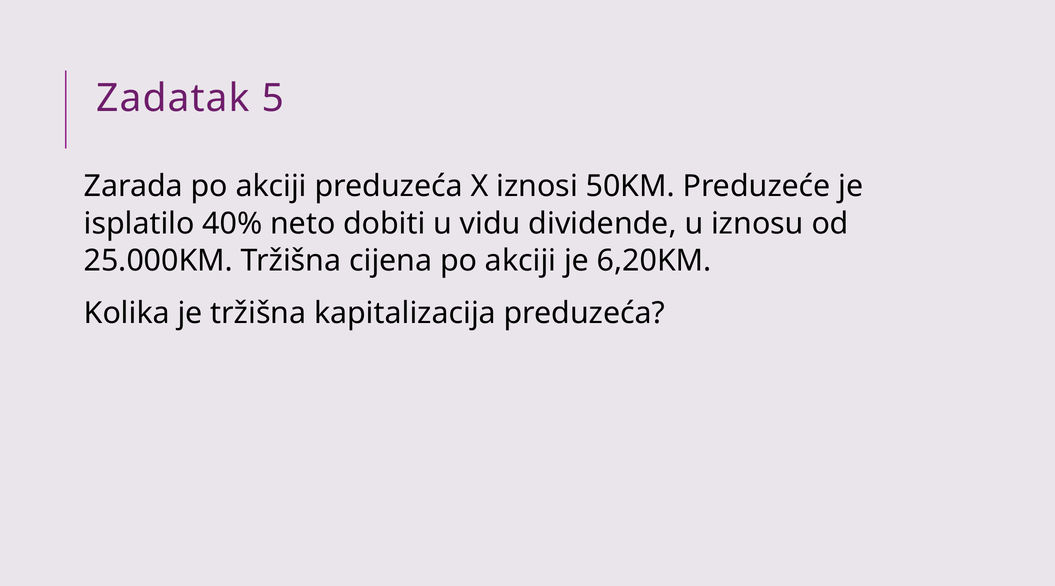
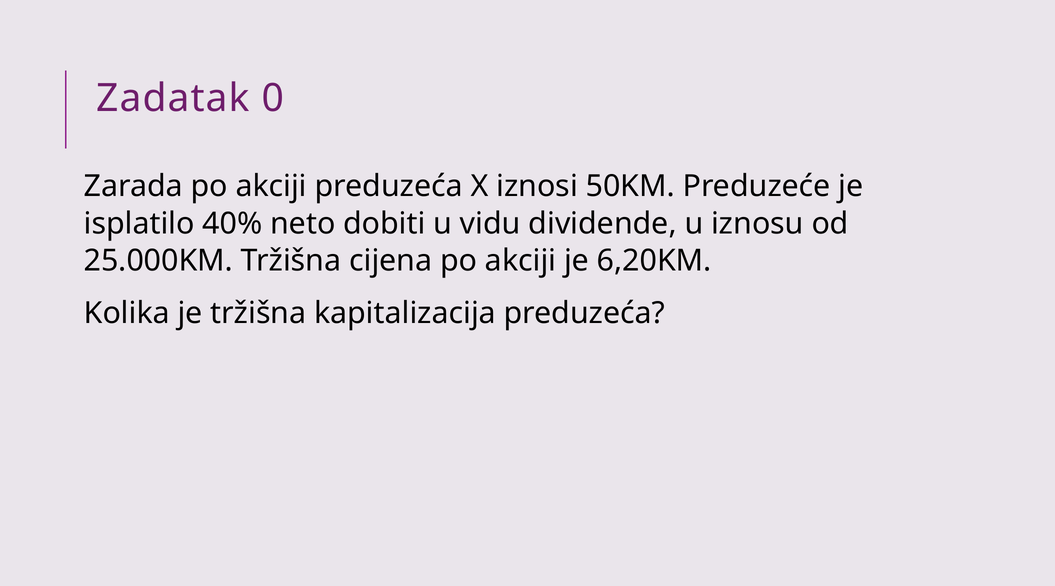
5: 5 -> 0 (273, 99)
